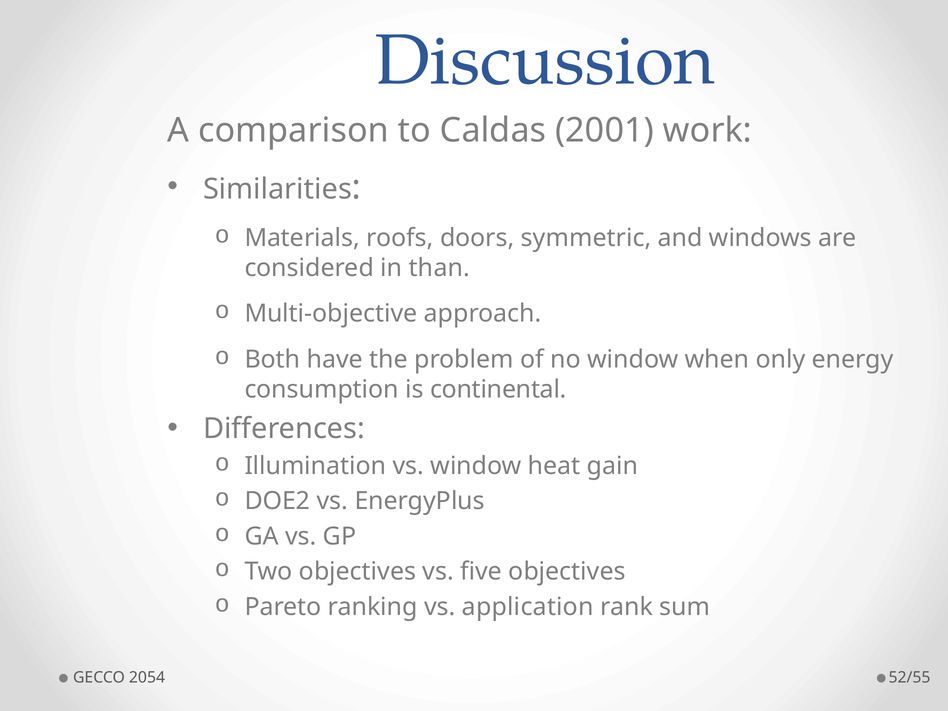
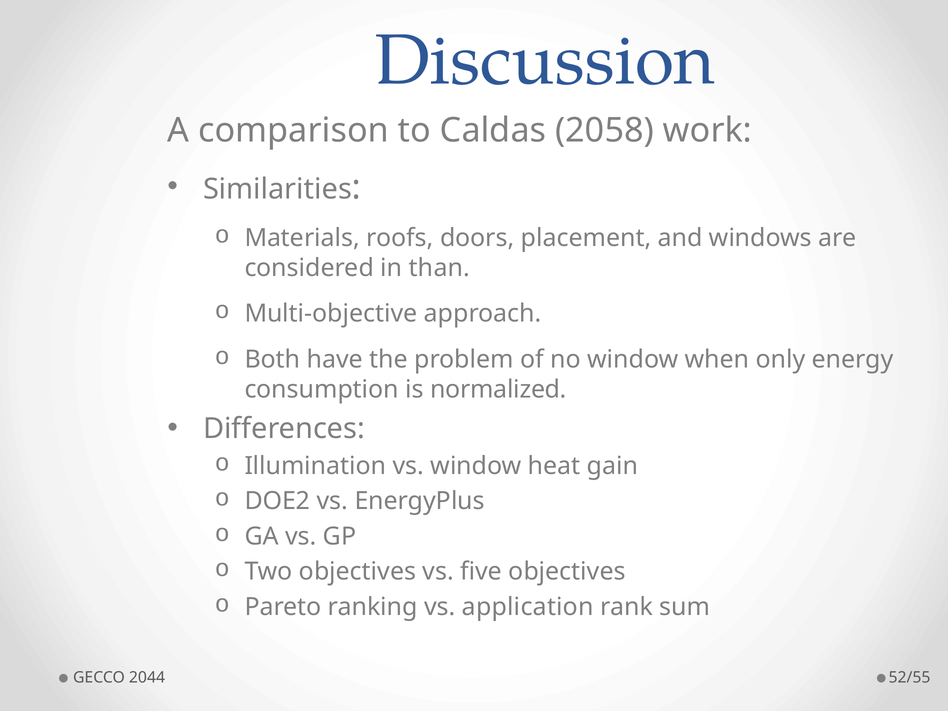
2001: 2001 -> 2058 (605, 130)
symmetric: symmetric -> placement (586, 238)
continental: continental -> normalized (498, 389)
2054: 2054 -> 2044 (147, 678)
